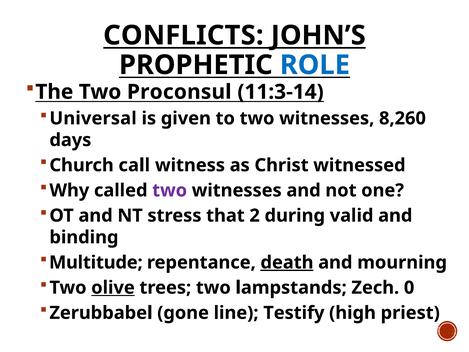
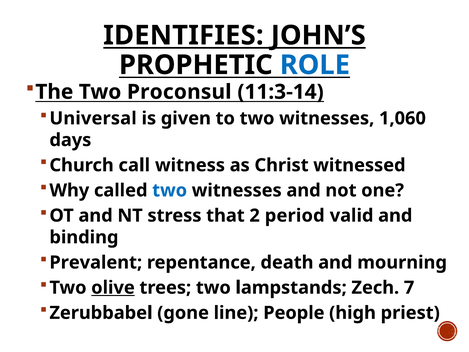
CONFLICTS: CONFLICTS -> IDENTIFIES (183, 35)
8,260: 8,260 -> 1,060 (402, 118)
two colour: purple -> blue (170, 190)
during: during -> period (295, 215)
Multitude: Multitude -> Prevalent (96, 262)
death underline: present -> none (287, 262)
0: 0 -> 7 (409, 287)
Testify: Testify -> People (294, 313)
